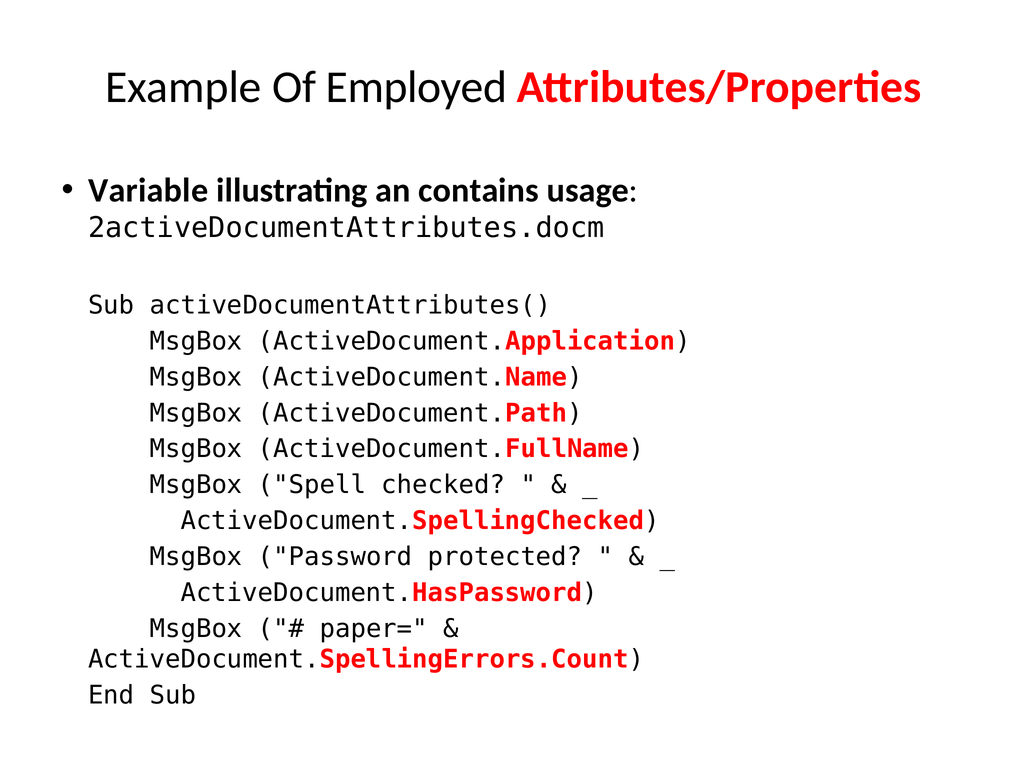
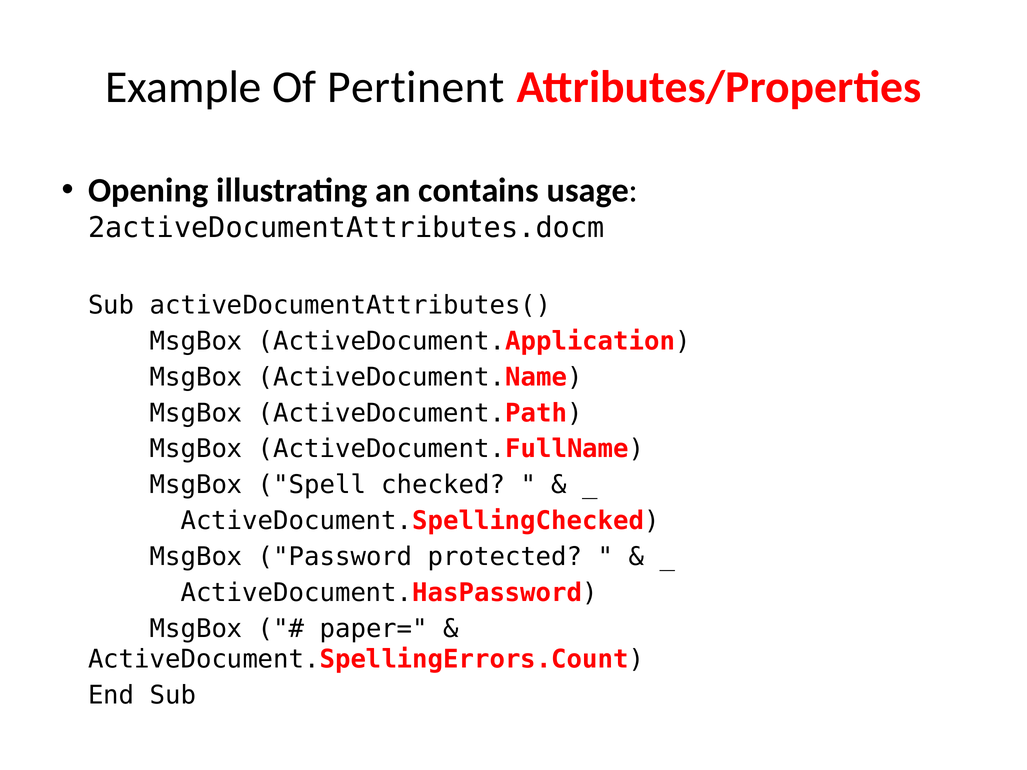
Employed: Employed -> Pertinent (416, 87)
Variable: Variable -> Opening (148, 191)
